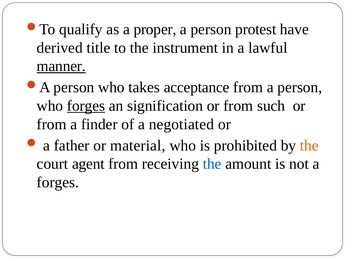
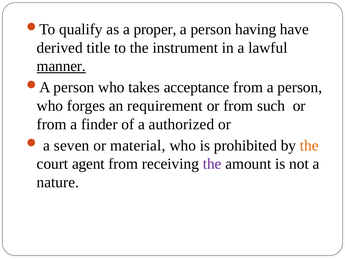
protest: protest -> having (256, 29)
forges underline: present -> none (86, 106)
signification: signification -> requirement (165, 106)
negotiated: negotiated -> authorized (181, 124)
father: father -> seven (72, 145)
the colour: blue -> purple (212, 164)
forges: forges -> nature (58, 182)
